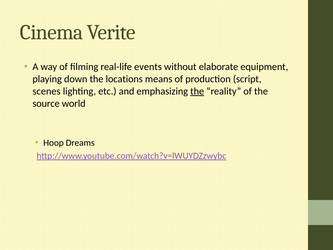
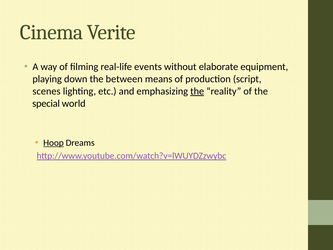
locations: locations -> between (124, 79)
source: source -> special (46, 103)
Hoop underline: none -> present (53, 143)
